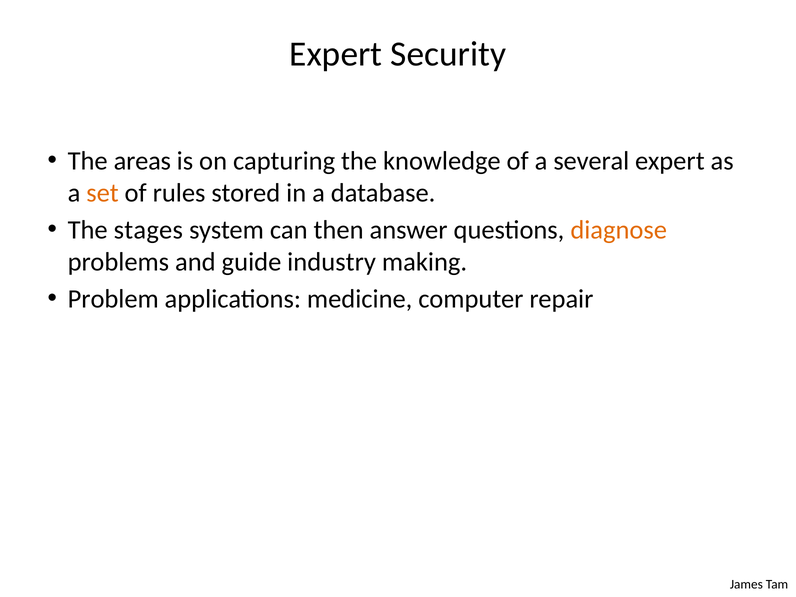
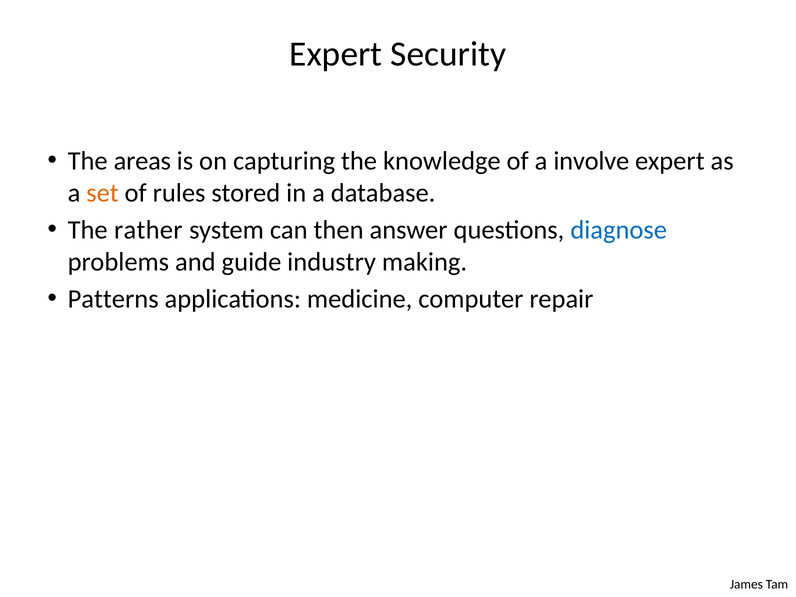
several: several -> involve (591, 161)
stages: stages -> rather (148, 230)
diagnose colour: orange -> blue (619, 230)
Problem: Problem -> Patterns (113, 299)
